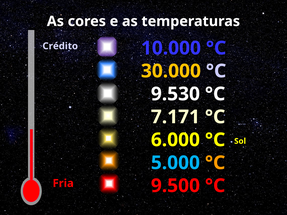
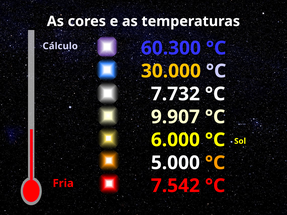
Crédito: Crédito -> Cálculo (60, 46)
10.000: 10.000 -> 60.300 (171, 48)
9.530: 9.530 -> 7.732 (175, 94)
7.171: 7.171 -> 9.907 (175, 117)
5.000 colour: light blue -> white (175, 163)
9.500: 9.500 -> 7.542 (175, 186)
